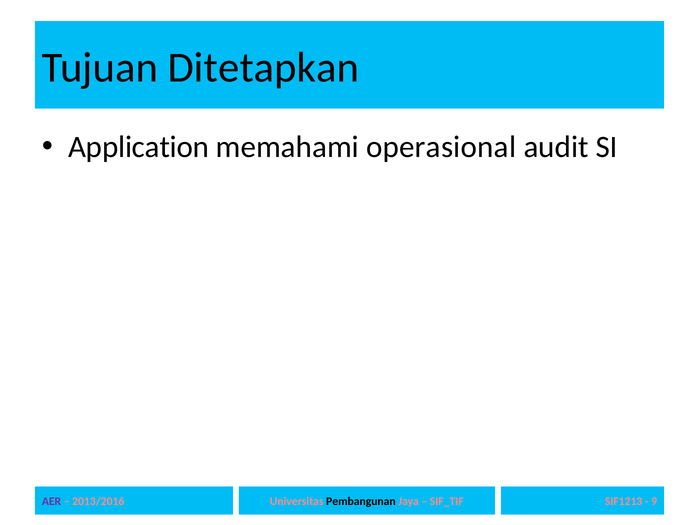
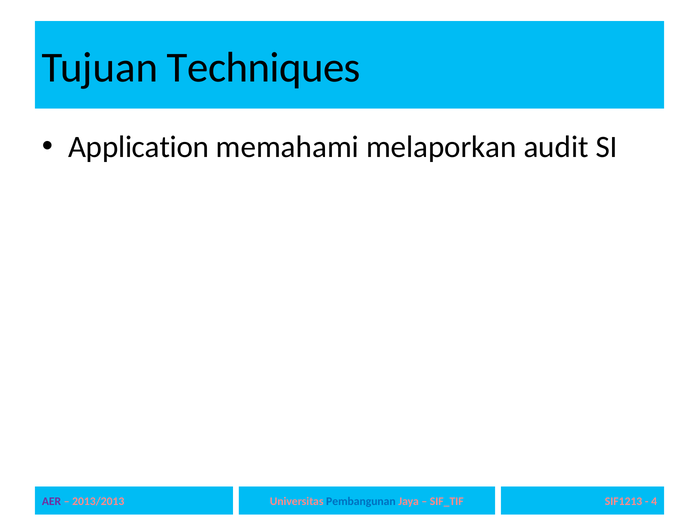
Ditetapkan: Ditetapkan -> Techniques (264, 68)
operasional: operasional -> melaporkan (441, 147)
9: 9 -> 4 (654, 501)
2013/2016: 2013/2016 -> 2013/2013 (98, 501)
Pembangunan colour: black -> blue (361, 501)
